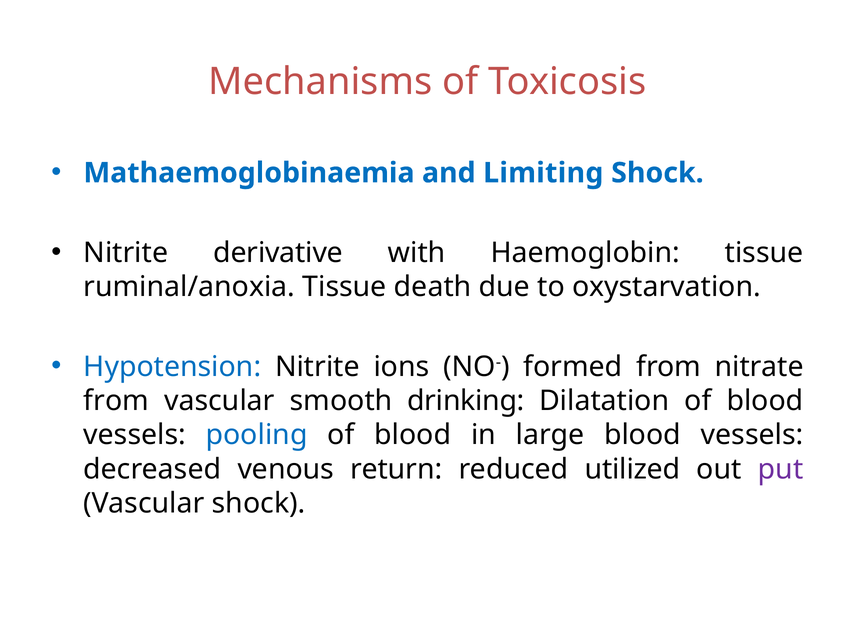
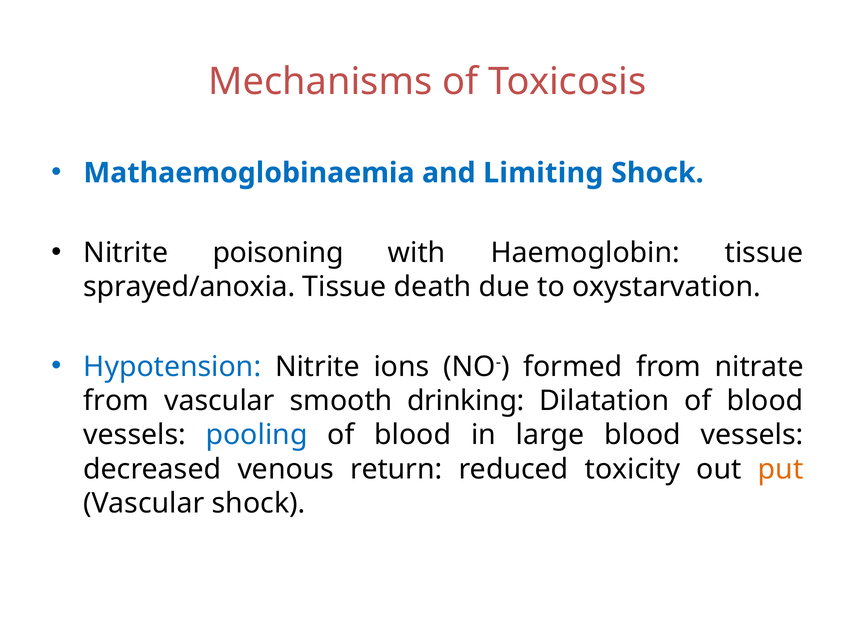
derivative: derivative -> poisoning (278, 253)
ruminal/anoxia: ruminal/anoxia -> sprayed/anoxia (189, 287)
utilized: utilized -> toxicity (633, 469)
put colour: purple -> orange (781, 469)
